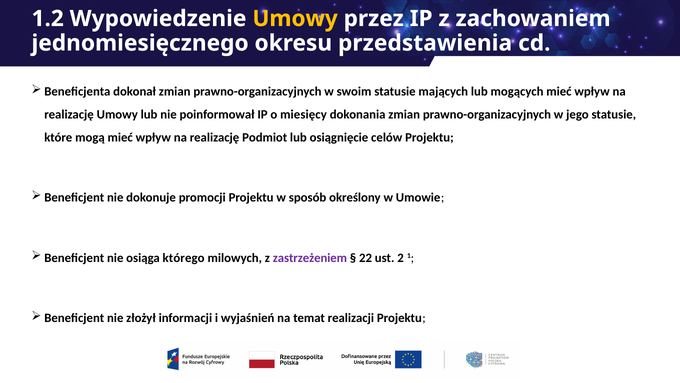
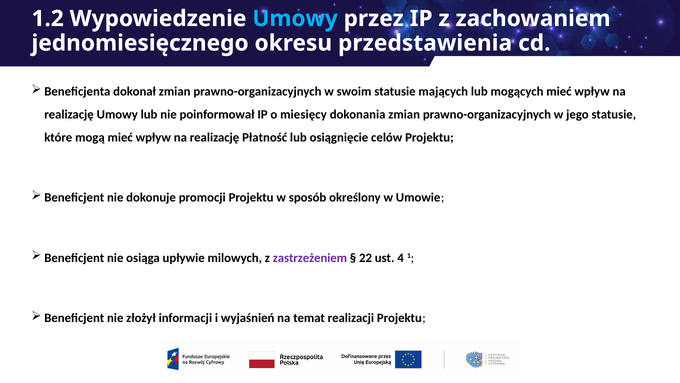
Umowy colour: yellow -> light blue (295, 19)
Podmiot: Podmiot -> Płatność (265, 137)
którego: którego -> upływie (184, 258)
2: 2 -> 4 (401, 258)
